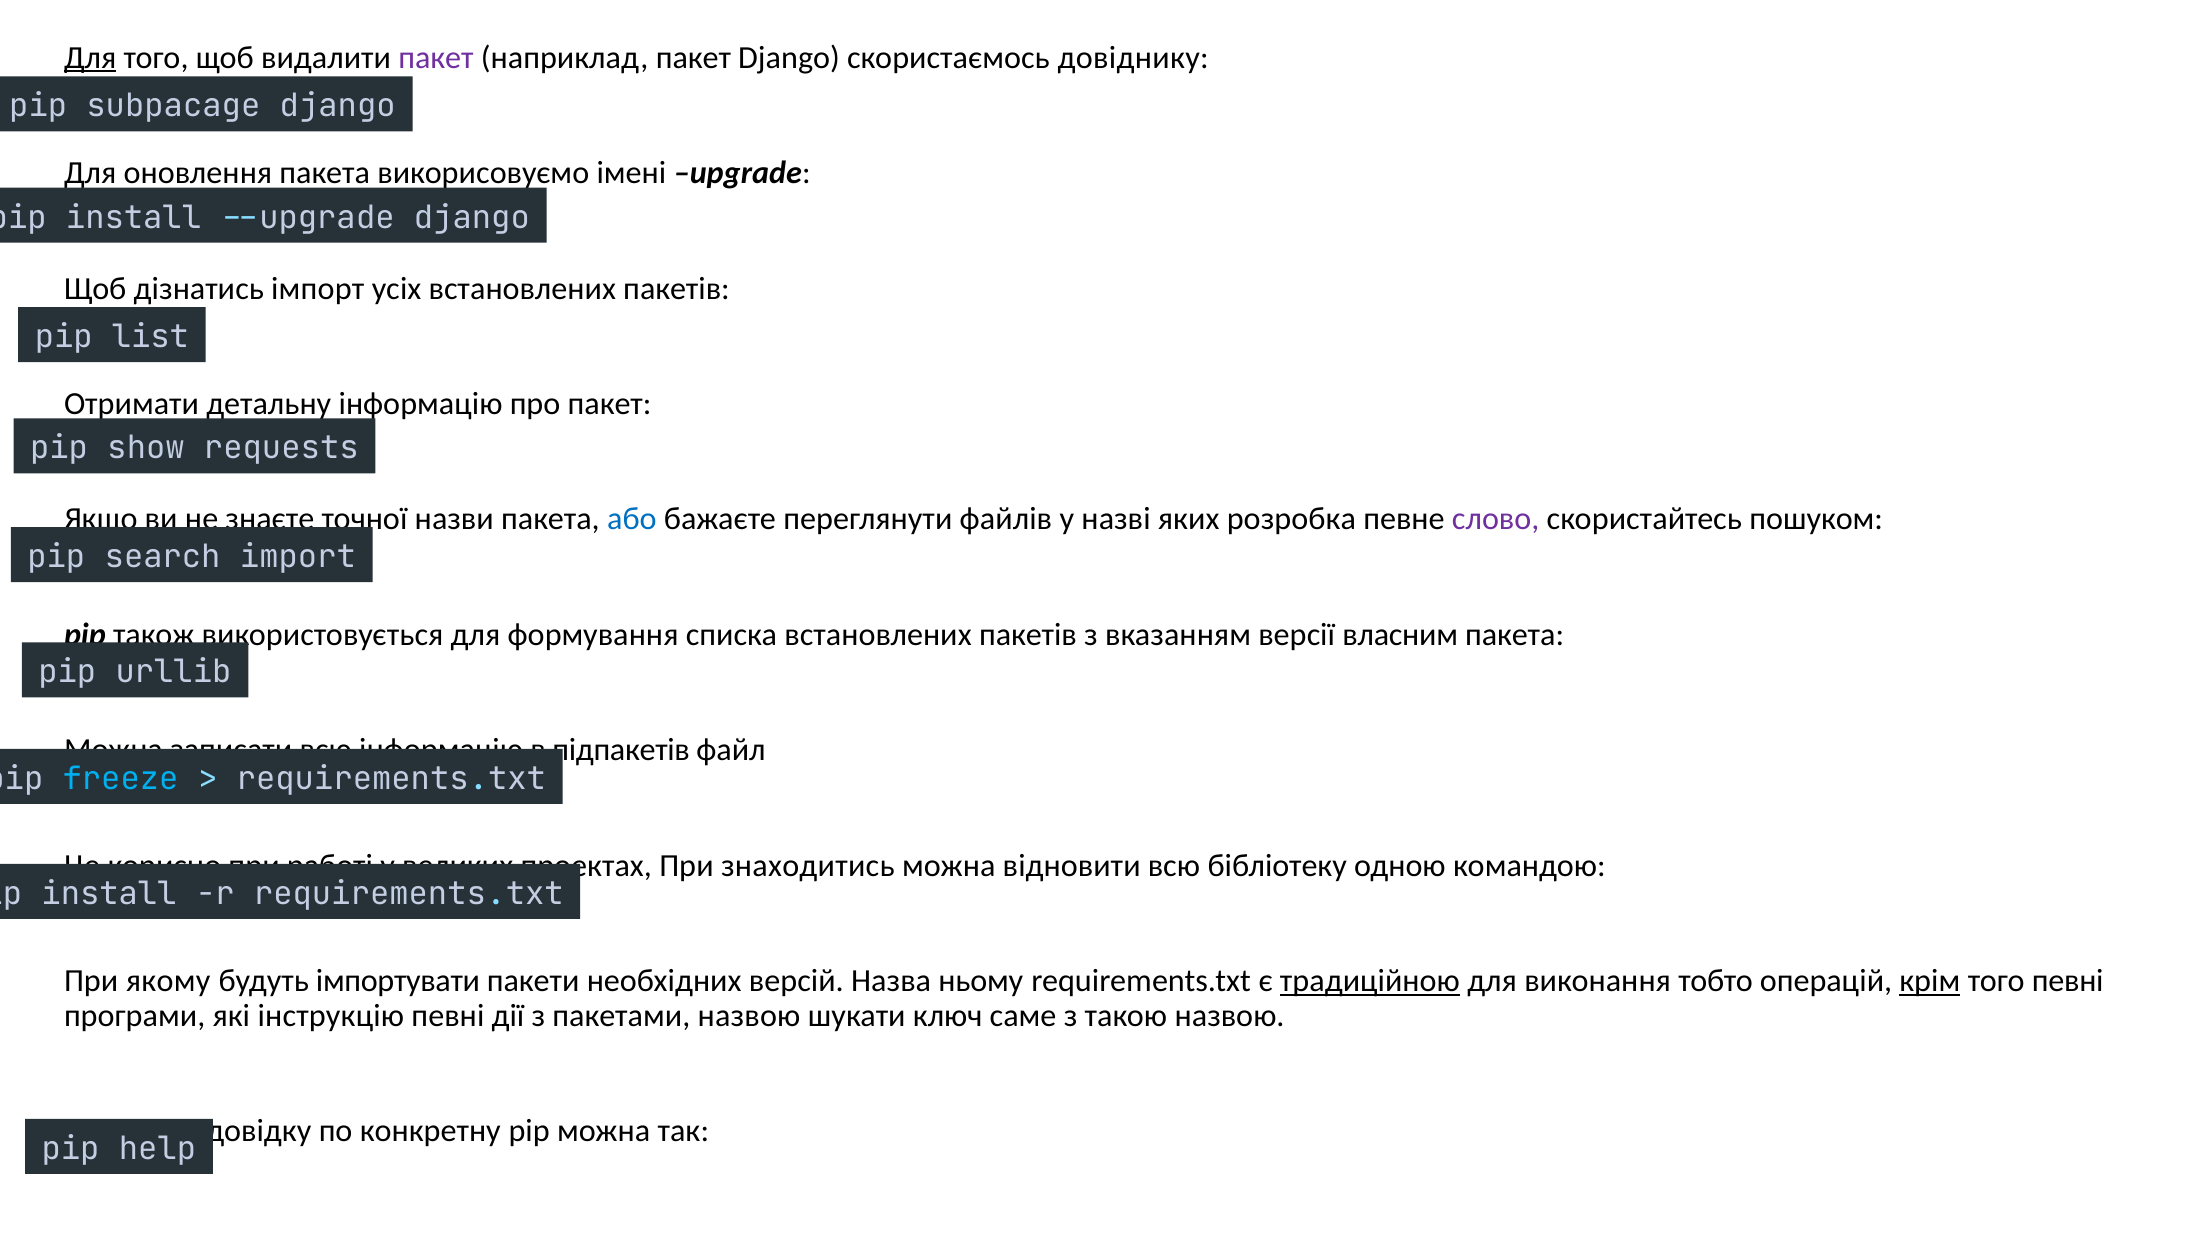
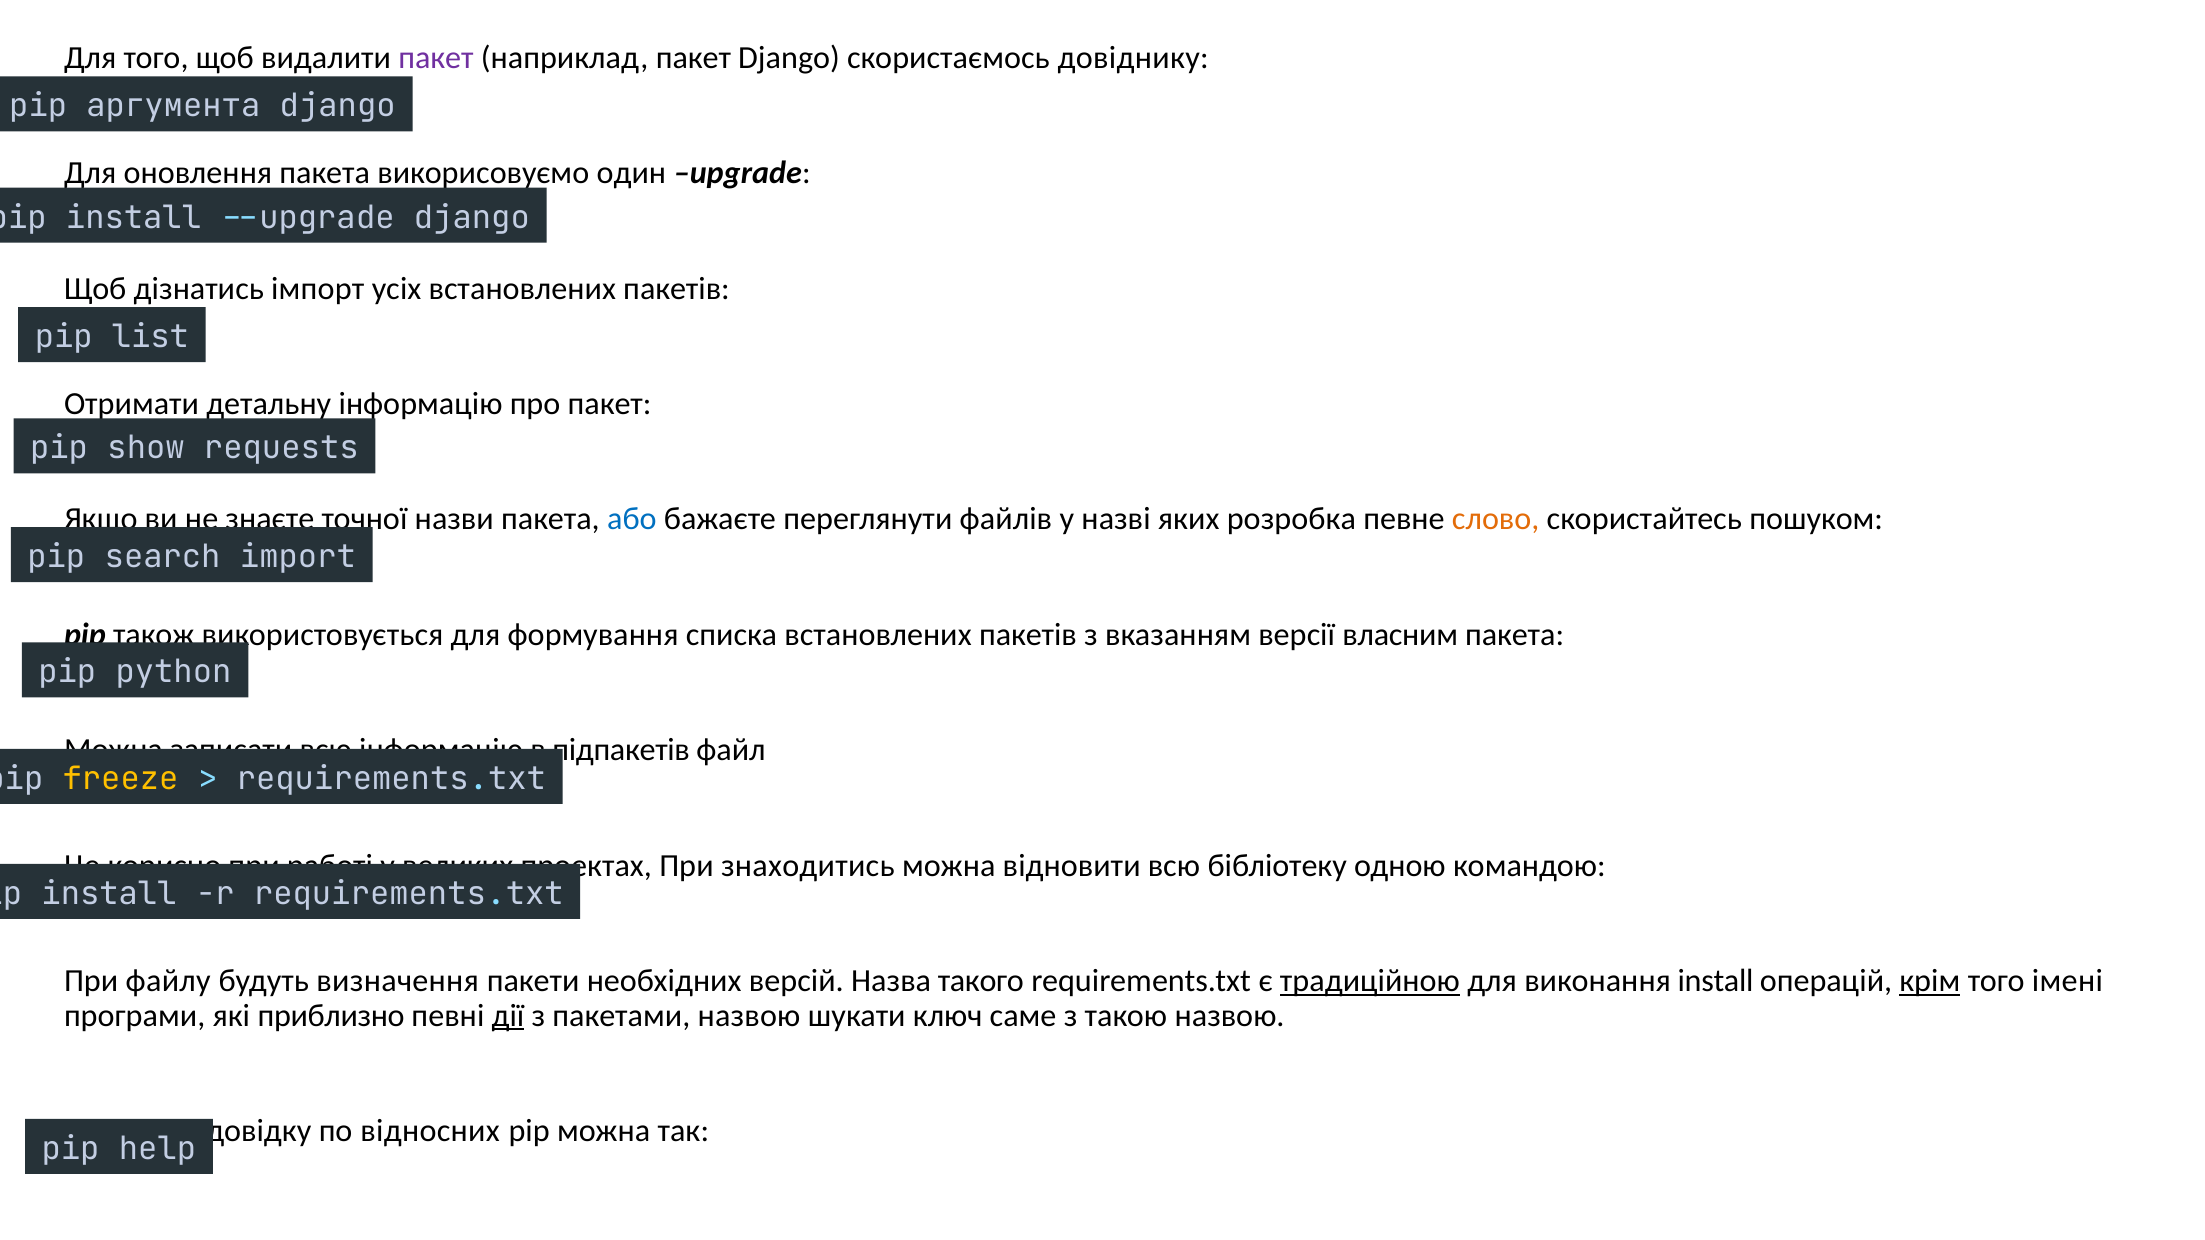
Для underline: present -> none (90, 58)
subpacage: subpacage -> аргумента (173, 106)
імені: імені -> один (631, 173)
слово colour: purple -> orange (1496, 519)
urllib: urllib -> python (173, 672)
freeze colour: light blue -> yellow (121, 779)
якому: якому -> файлу (168, 981)
імпортувати: імпортувати -> визначення (398, 981)
ньому: ньому -> такого (981, 981)
виконання тобто: тобто -> install (1716, 981)
того певні: певні -> імені (2067, 981)
інструкцію: інструкцію -> приблизно (331, 1016)
дії underline: none -> present (508, 1016)
конкретну: конкретну -> відносних (430, 1131)
